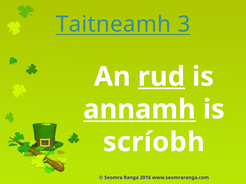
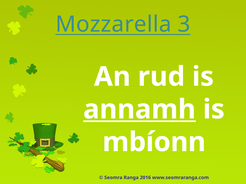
Taitneamh: Taitneamh -> Mozzarella (113, 24)
rud underline: present -> none (161, 77)
scríobh: scríobh -> mbíonn (154, 143)
